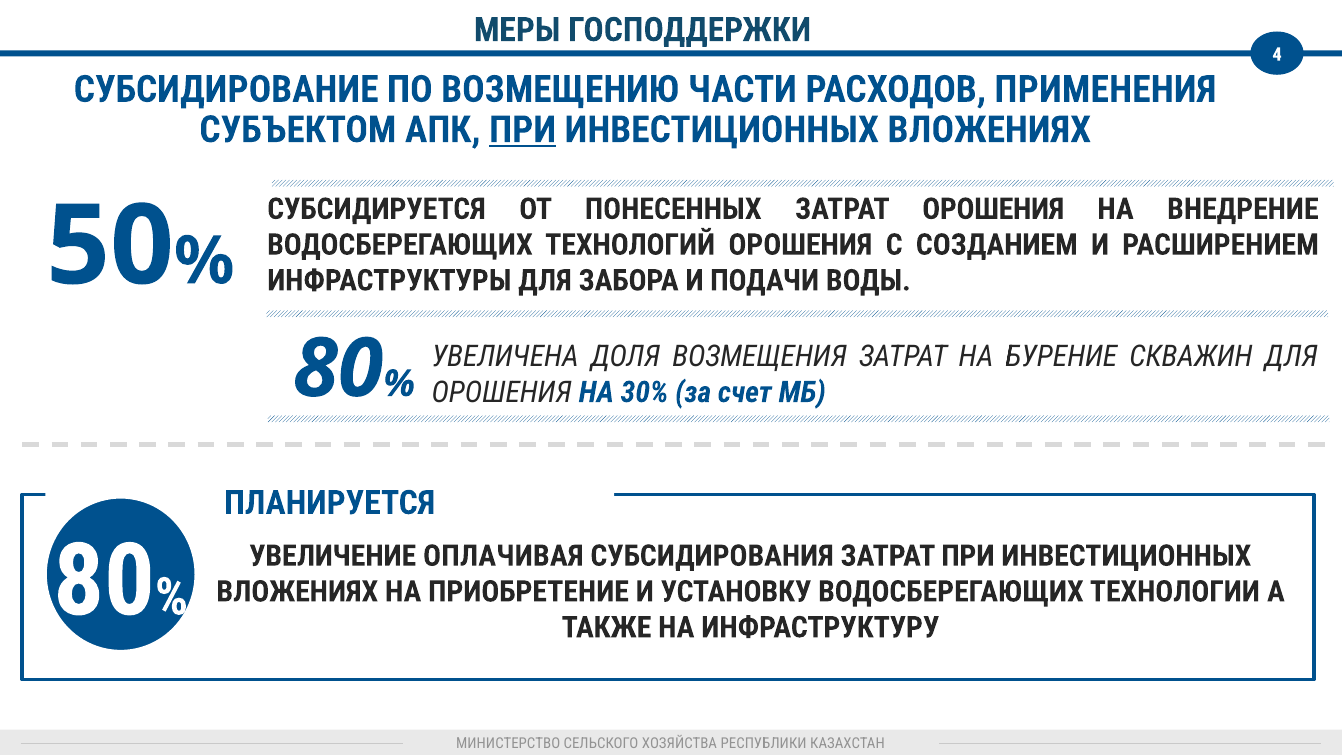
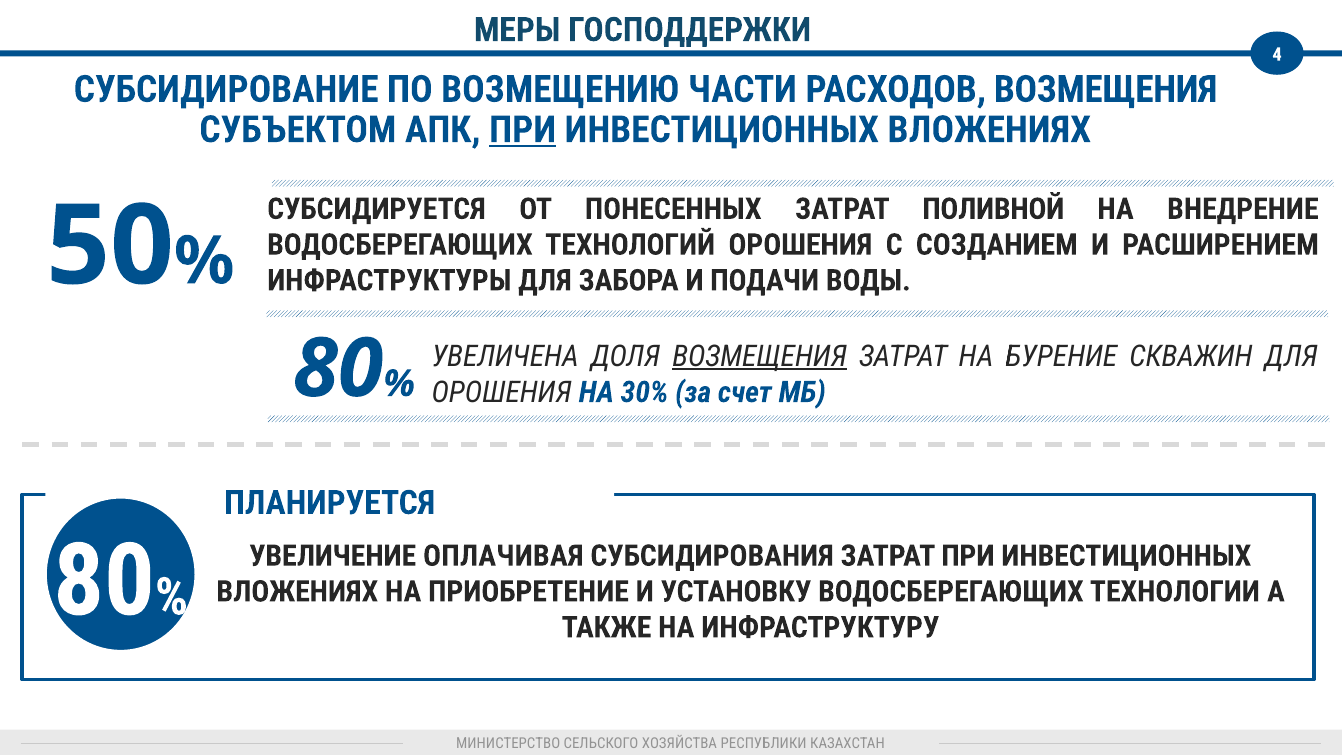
РАСХОДОВ ПРИМЕНЕНИЯ: ПРИМЕНЕНИЯ -> ВОЗМЕЩЕНИЯ (1106, 89)
ЗАТРАТ ОРОШЕНИЯ: ОРОШЕНИЯ -> ПОЛИВНОЙ (993, 209)
ВОЗМЕЩЕНИЯ underline: none -> present (760, 356)
